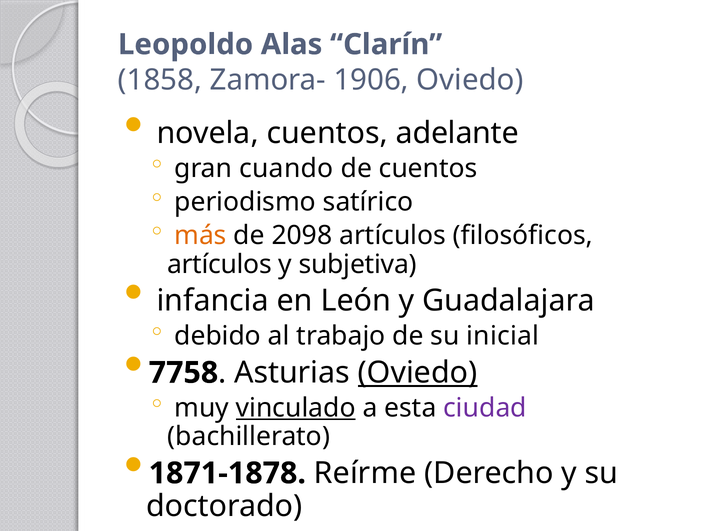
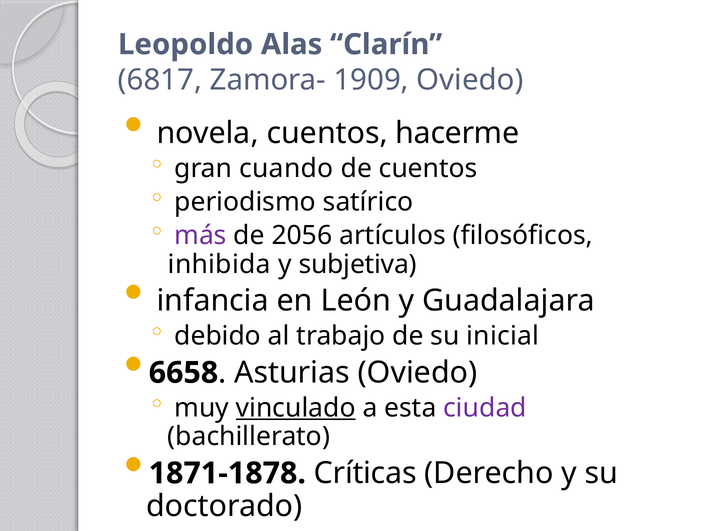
1858: 1858 -> 6817 (160, 80)
1906: 1906 -> 1909 (371, 80)
adelante: adelante -> hacerme (457, 133)
más colour: orange -> purple (200, 235)
2098: 2098 -> 2056 (302, 235)
artículos: artículos -> inhibida (219, 264)
7758: 7758 -> 6658 (183, 372)
Oviedo underline: present -> none (418, 372)
Reírme: Reírme -> Críticas (365, 473)
